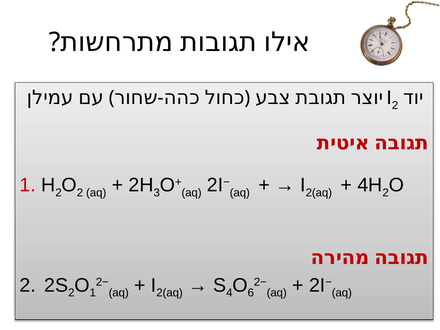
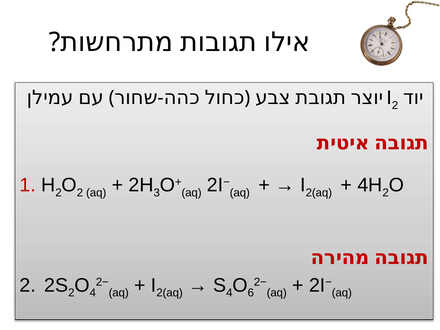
1: 1 -> 4 (93, 293)
